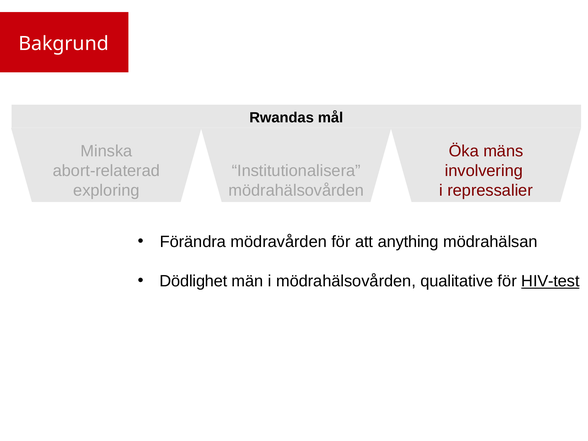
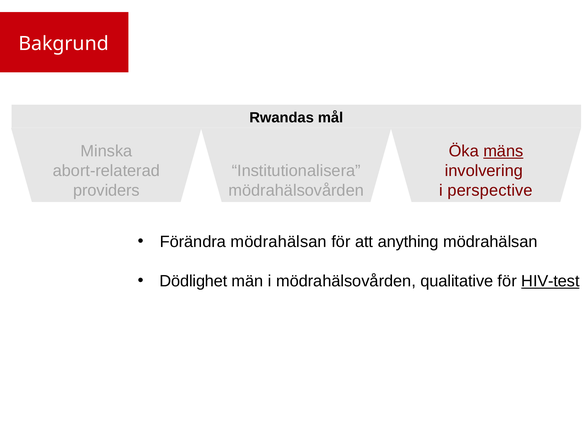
mäns underline: none -> present (503, 151)
exploring: exploring -> providers (106, 190)
repressalier: repressalier -> perspective (490, 190)
Förändra mödravården: mödravården -> mödrahälsan (279, 242)
